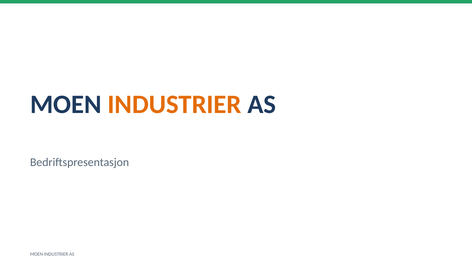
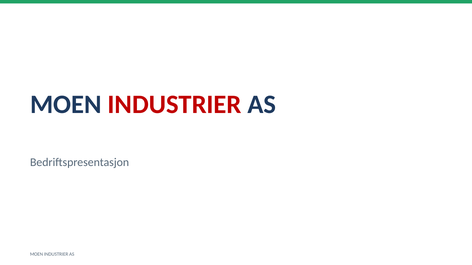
INDUSTRIER colour: orange -> red (175, 105)
